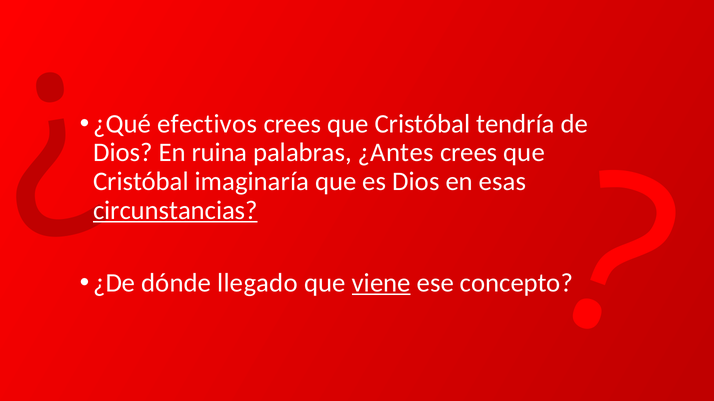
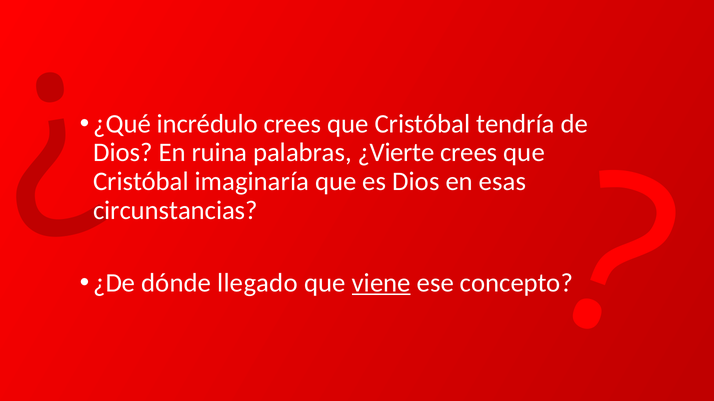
efectivos: efectivos -> incrédulo (207, 124)
¿Antes: ¿Antes -> ¿Vierte (396, 153)
circunstancias underline: present -> none (175, 211)
